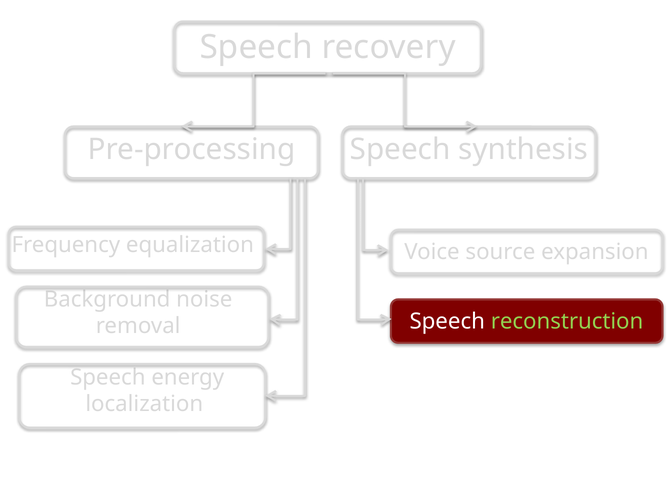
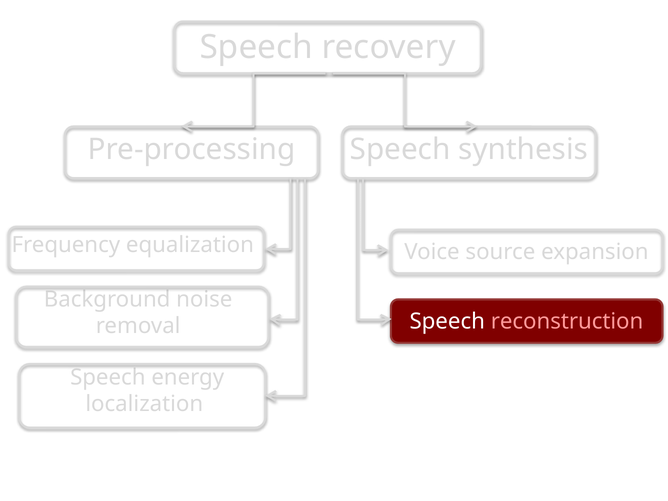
reconstruction colour: light green -> pink (567, 321)
